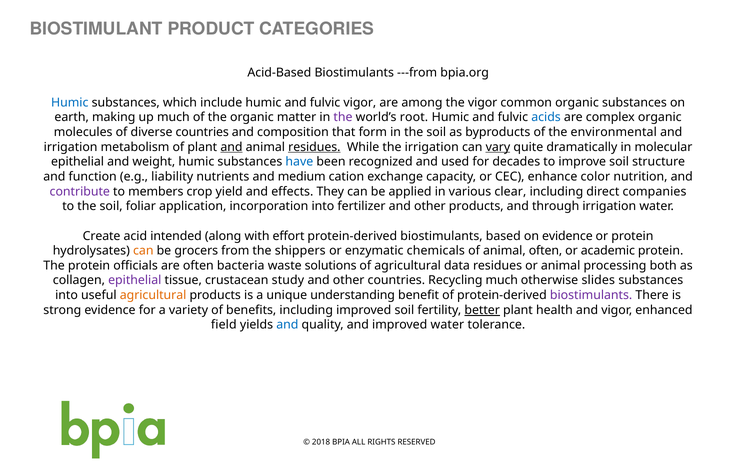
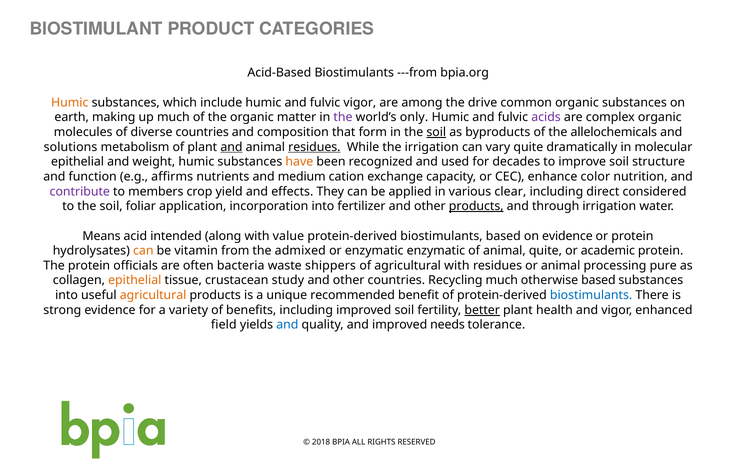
Humic colour: blue -> orange (70, 103)
the vigor: vigor -> drive (483, 103)
root: root -> only (414, 117)
acids colour: blue -> purple (546, 117)
soil underline: none -> present (436, 132)
environmental: environmental -> allelochemicals (614, 132)
irrigation: irrigation -> solutions (71, 147)
vary underline: present -> none (498, 147)
have colour: blue -> orange (299, 162)
liability: liability -> affirms (172, 177)
companies: companies -> considered (655, 192)
products underline: none -> present (476, 206)
Create: Create -> Means (102, 236)
effort: effort -> value (288, 236)
grocers: grocers -> vitamin (196, 251)
shippers: shippers -> admixed (300, 251)
enzymatic chemicals: chemicals -> enzymatic (436, 251)
animal often: often -> quite (545, 251)
solutions: solutions -> shippers (331, 266)
agricultural data: data -> with (457, 266)
both: both -> pure (663, 266)
epithelial colour: purple -> orange (135, 280)
otherwise slides: slides -> based (598, 280)
understanding: understanding -> recommended (353, 295)
biostimulants colour: purple -> blue (591, 295)
improved water: water -> needs (448, 325)
